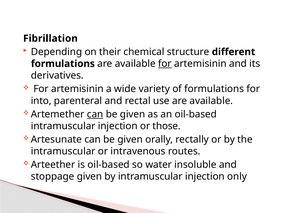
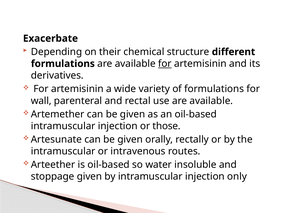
Fibrillation: Fibrillation -> Exacerbate (50, 38)
into: into -> wall (41, 101)
can underline: present -> none (95, 114)
